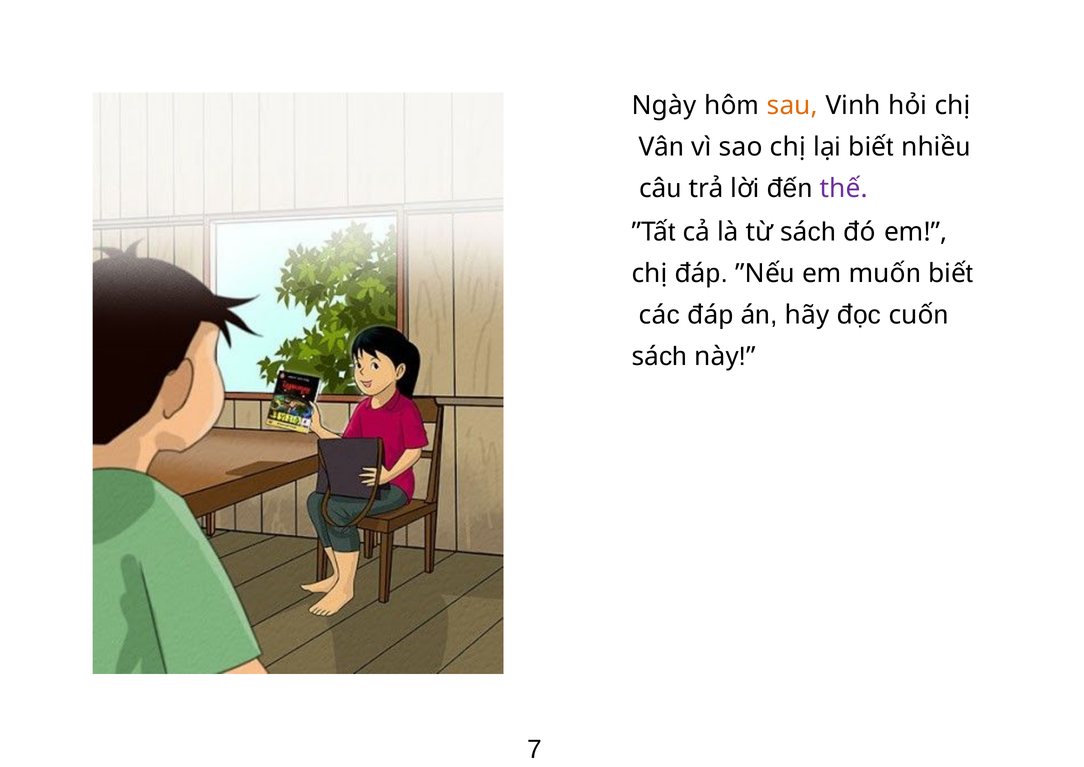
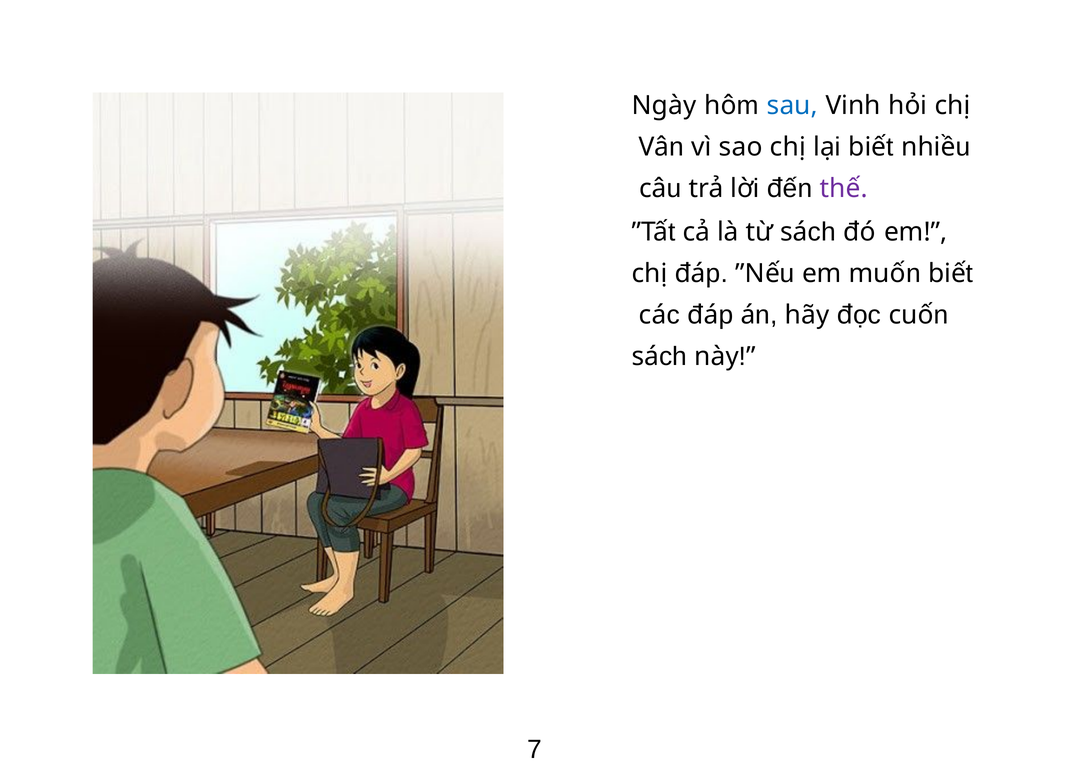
sau colour: orange -> blue (792, 106)
